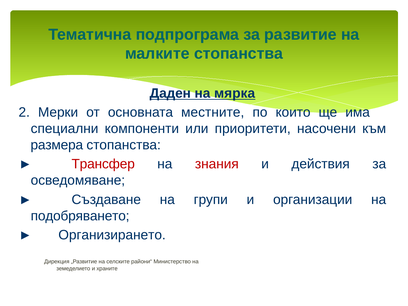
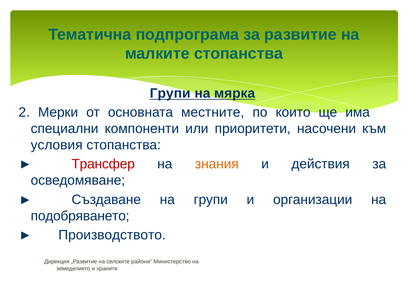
Даден: Даден -> Групи (170, 93)
размера: размера -> условия (57, 145)
знания colour: red -> orange (217, 164)
Организирането: Организирането -> Производството (112, 235)
